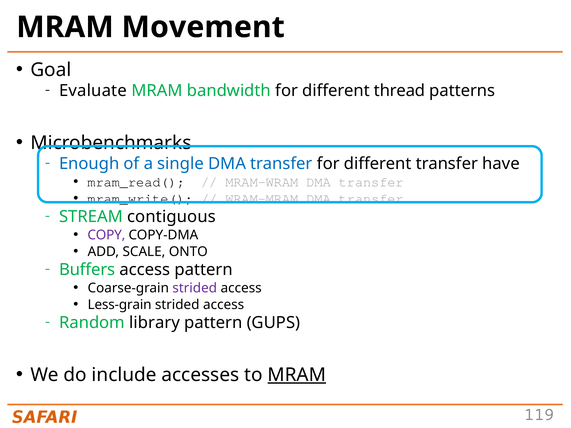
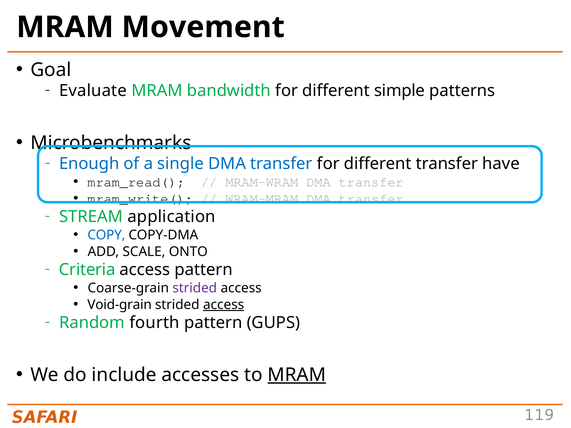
thread: thread -> simple (400, 91)
contiguous: contiguous -> application (171, 217)
COPY colour: purple -> blue (106, 235)
Buffers: Buffers -> Criteria (87, 270)
Less-grain: Less-grain -> Void-grain (120, 305)
access underline: none -> present (224, 305)
library: library -> fourth (154, 323)
